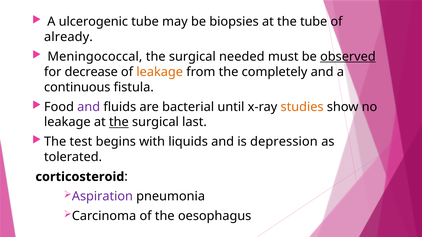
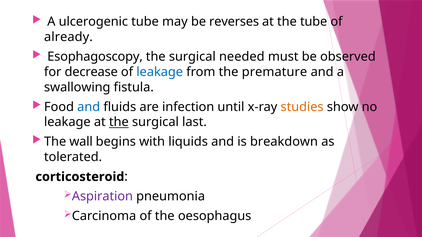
biopsies: biopsies -> reverses (234, 22)
Meningococcal: Meningococcal -> Esophagoscopy (95, 57)
observed underline: present -> none (348, 57)
leakage colour: orange -> blue (160, 72)
completely: completely -> premature (274, 72)
continuous: continuous -> swallowing (77, 87)
and colour: purple -> blue (89, 107)
bacterial: bacterial -> infection (188, 107)
test: test -> wall (81, 142)
depression: depression -> breakdown (284, 142)
